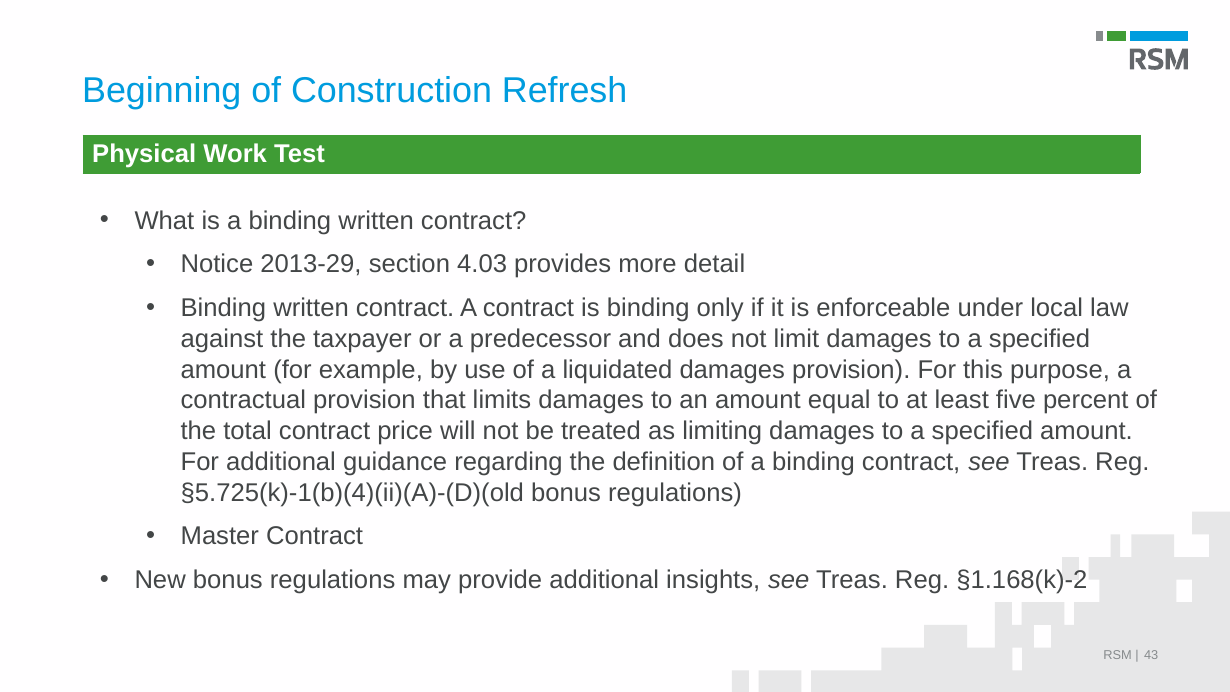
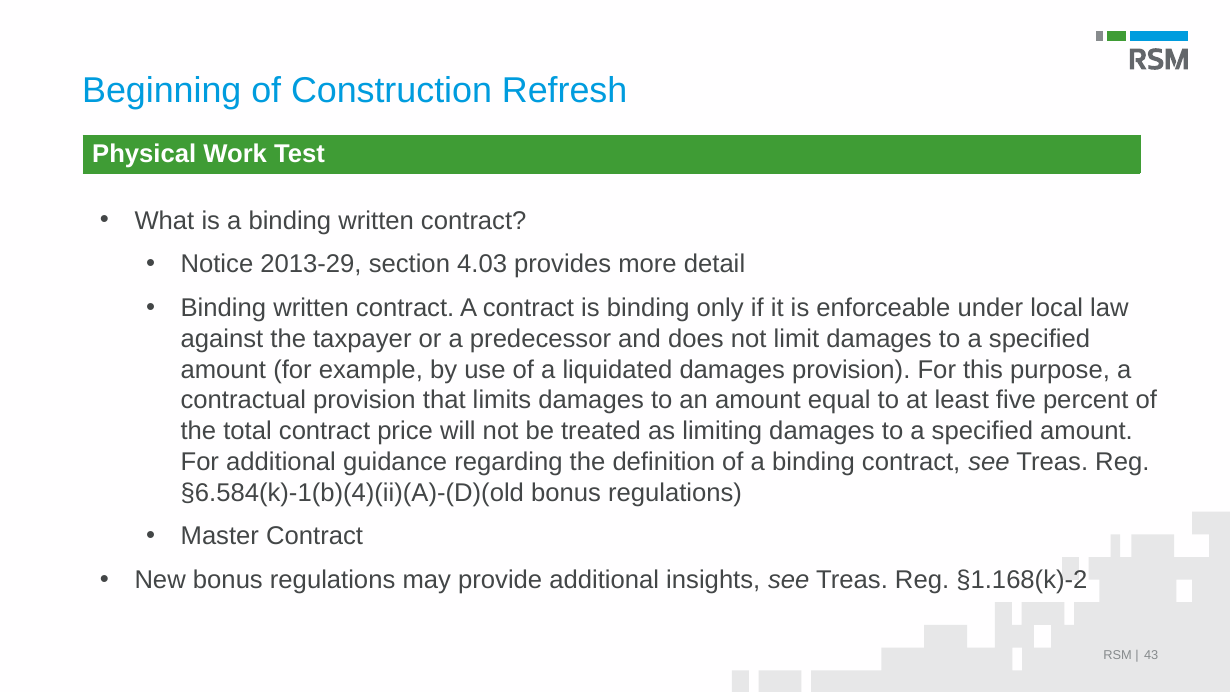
§5.725(k)-1(b)(4)(ii)(A)-(D)(old: §5.725(k)-1(b)(4)(ii)(A)-(D)(old -> §6.584(k)-1(b)(4)(ii)(A)-(D)(old (352, 493)
